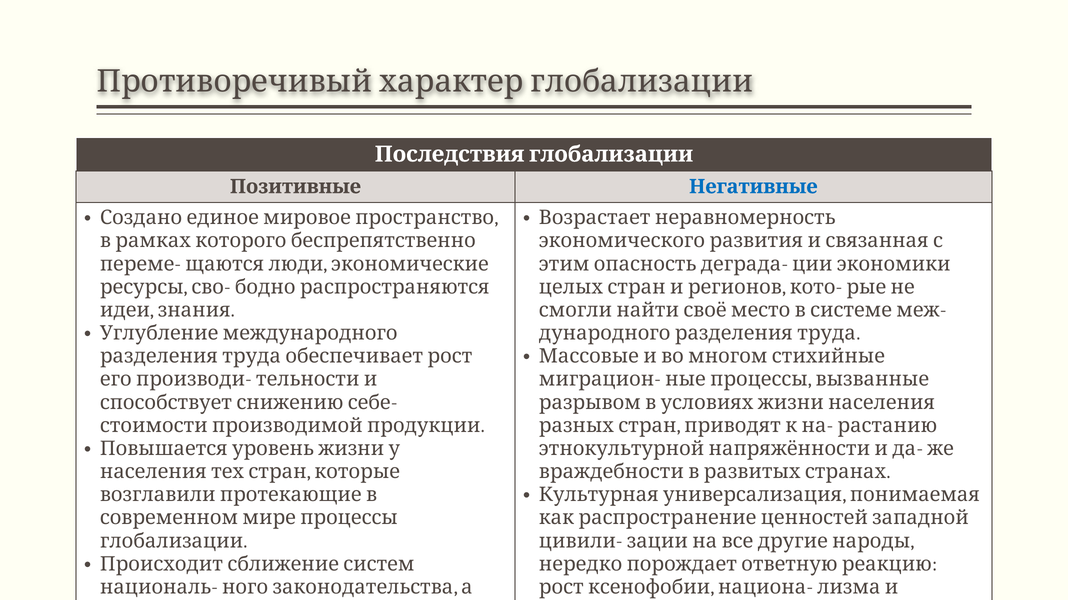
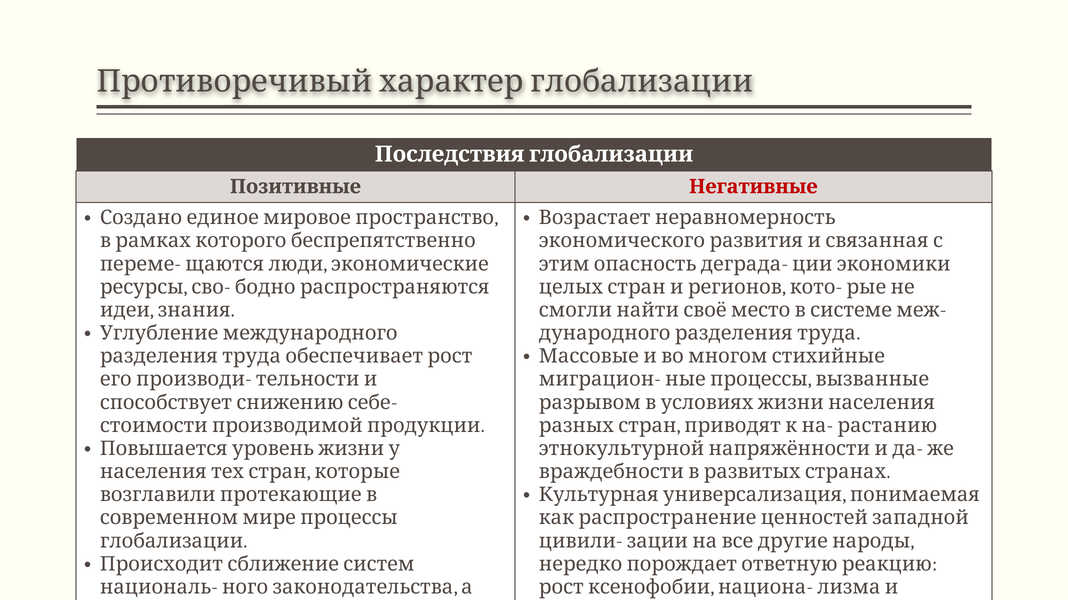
Негативные colour: blue -> red (753, 187)
